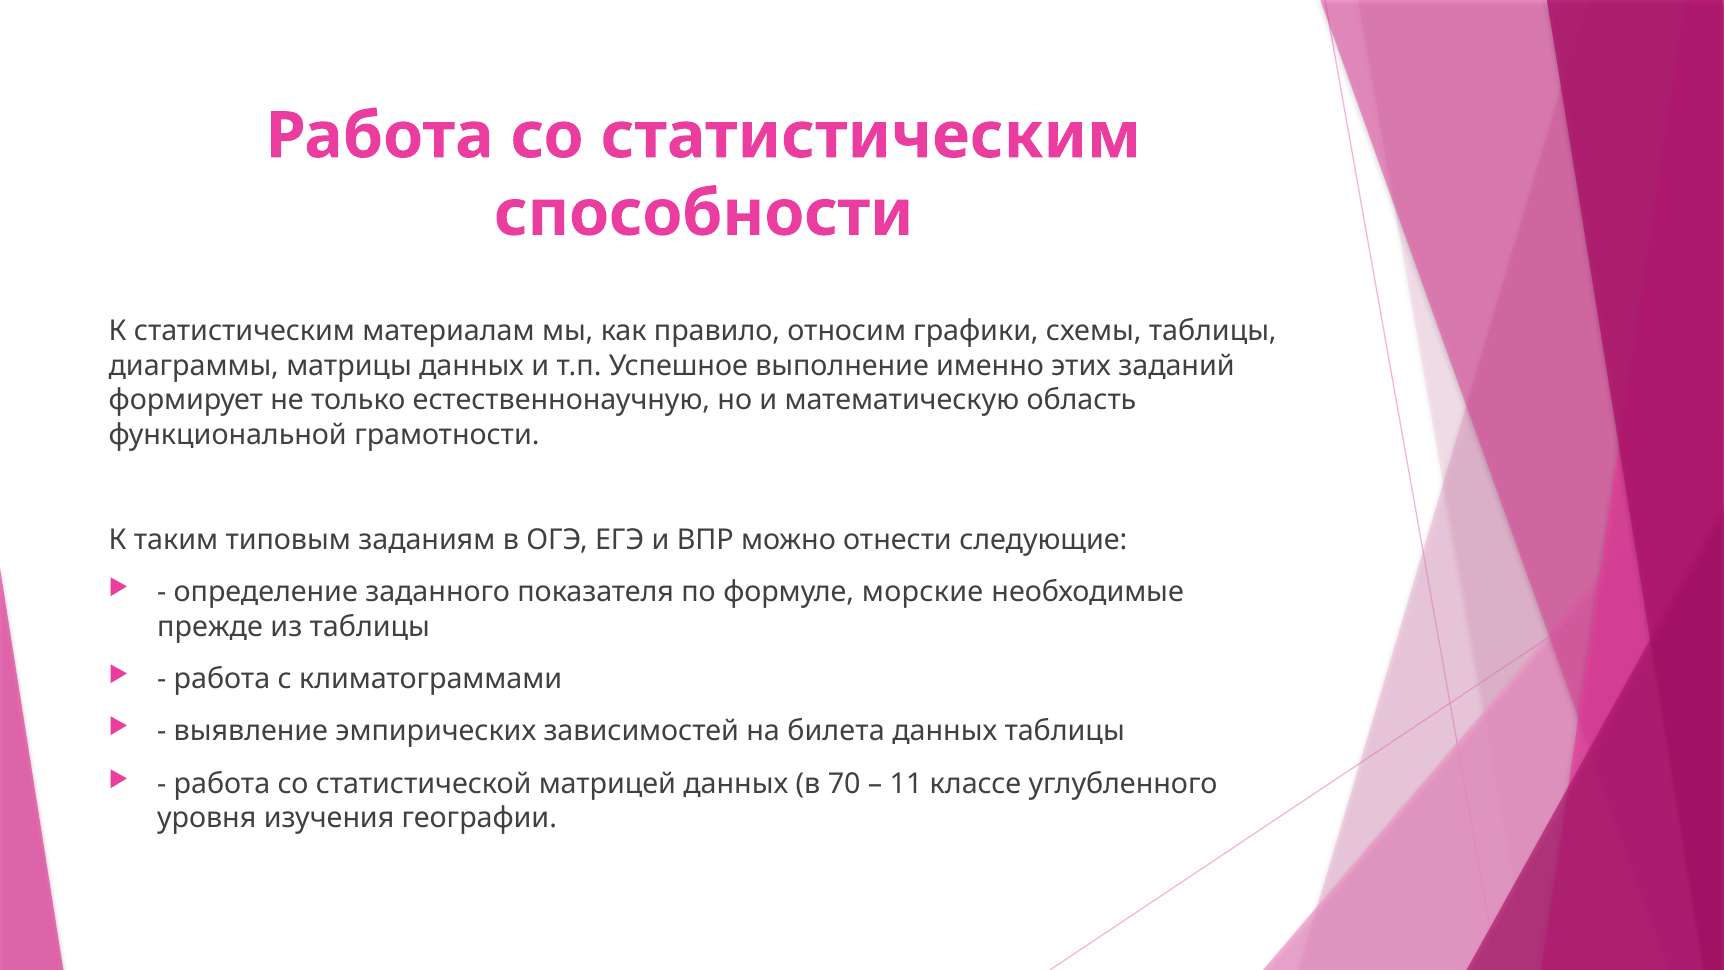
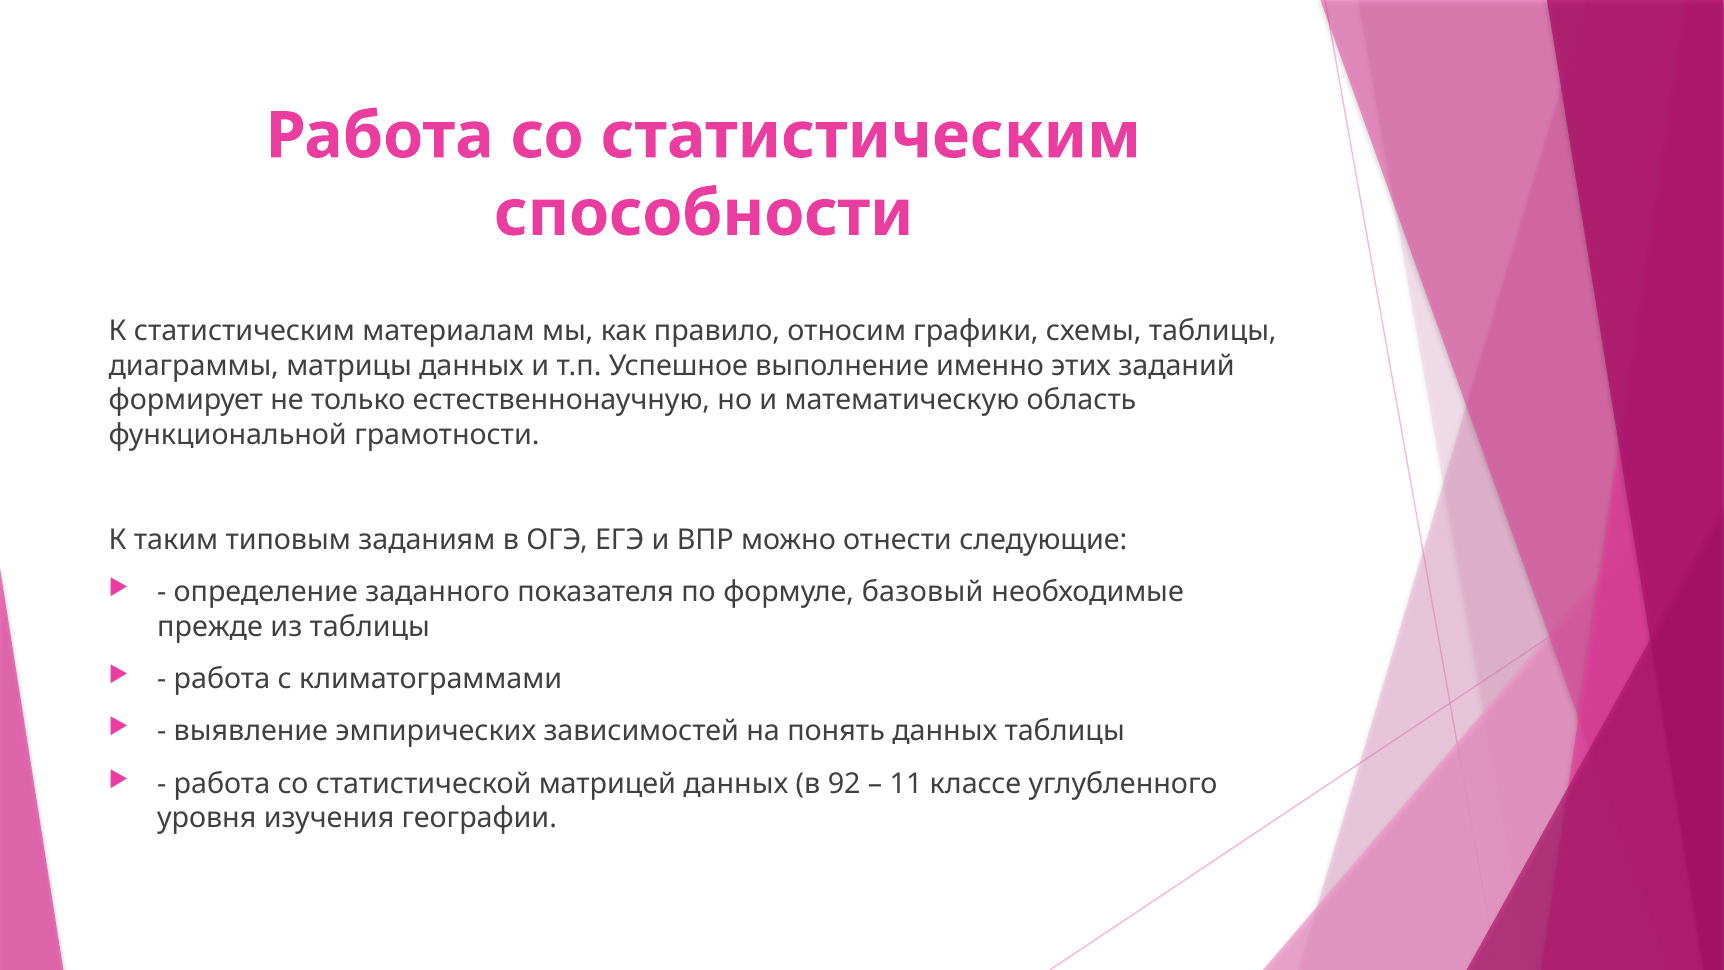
морские: морские -> базовый (923, 592)
билета: билета -> понять (836, 731)
70: 70 -> 92 (844, 784)
